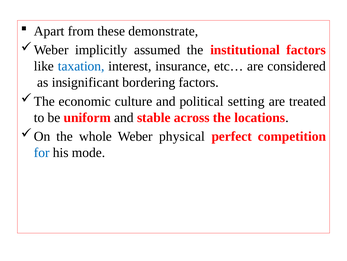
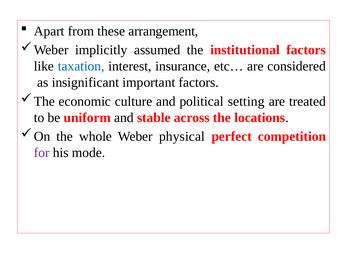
demonstrate: demonstrate -> arrangement (163, 31)
bordering: bordering -> important (149, 82)
for colour: blue -> purple (42, 152)
